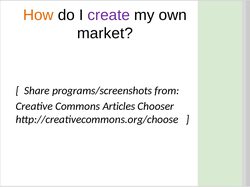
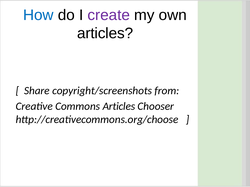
How colour: orange -> blue (38, 15)
market: market -> articles (105, 33)
programs/screenshots: programs/screenshots -> copyright/screenshots (102, 91)
